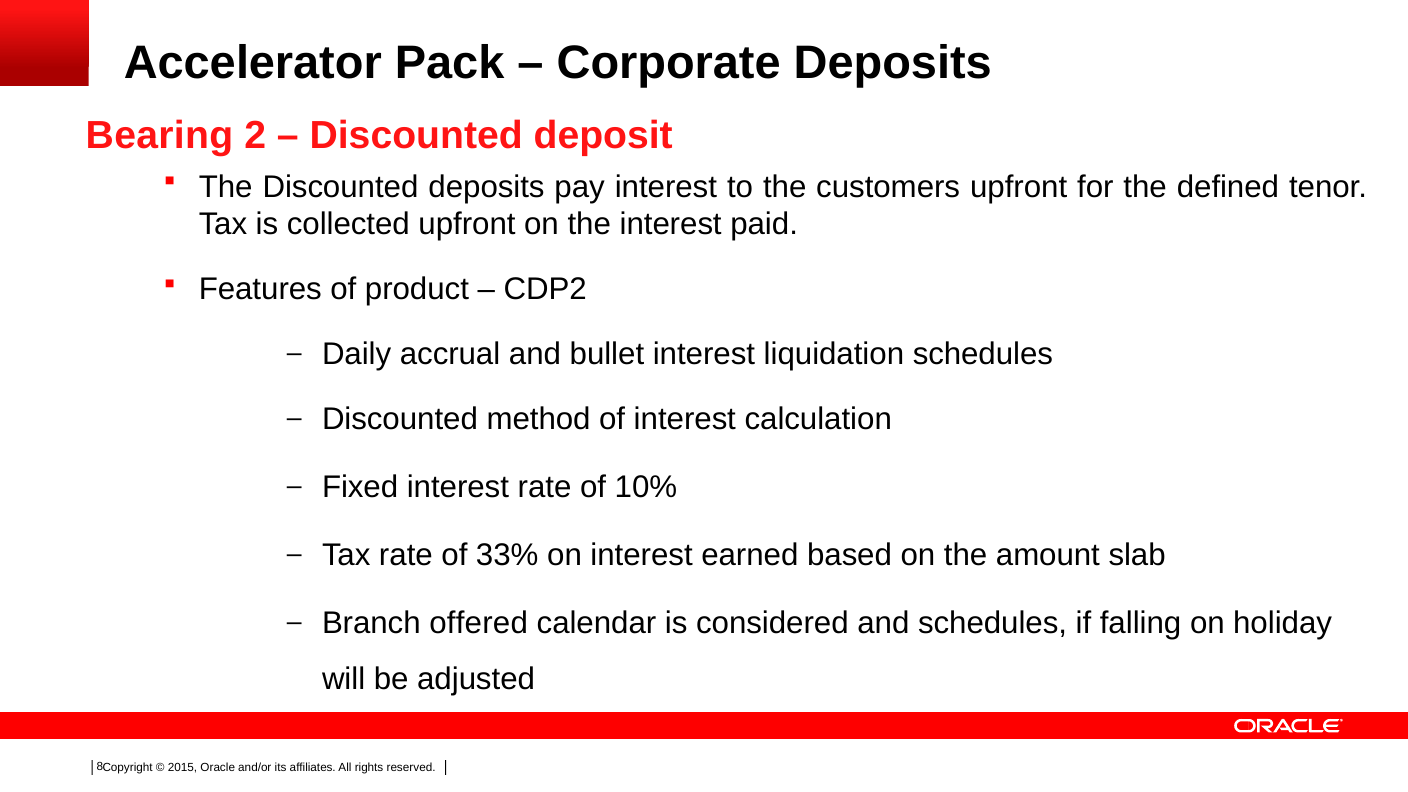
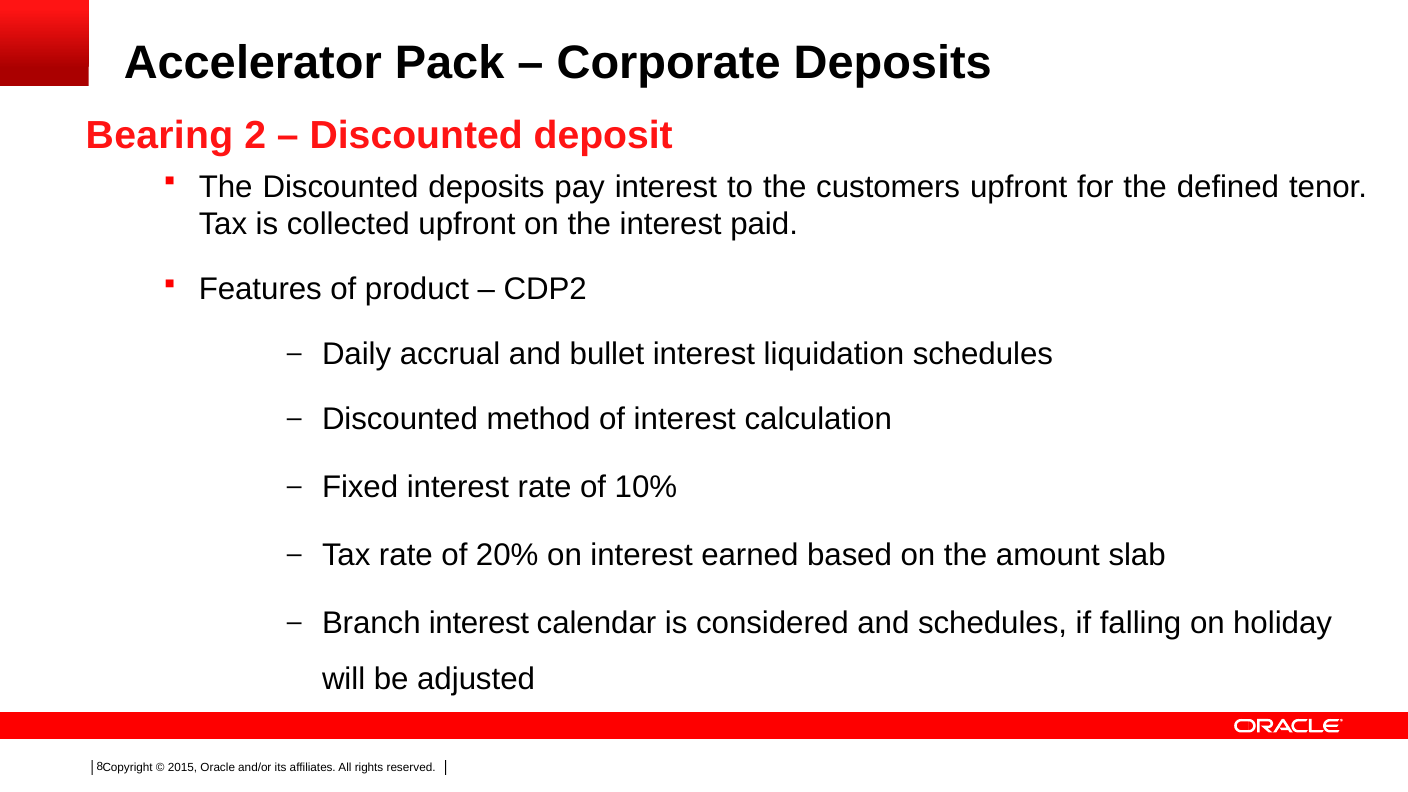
33%: 33% -> 20% (507, 555)
Branch offered: offered -> interest (479, 623)
